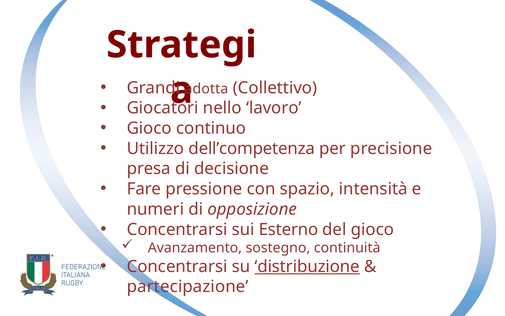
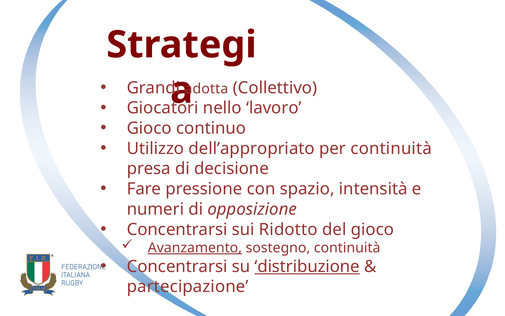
dell’competenza: dell’competenza -> dell’appropriato (252, 148)
per precisione: precisione -> continuità (391, 148)
Esterno: Esterno -> Ridotto (288, 229)
Avanzamento underline: none -> present (195, 247)
